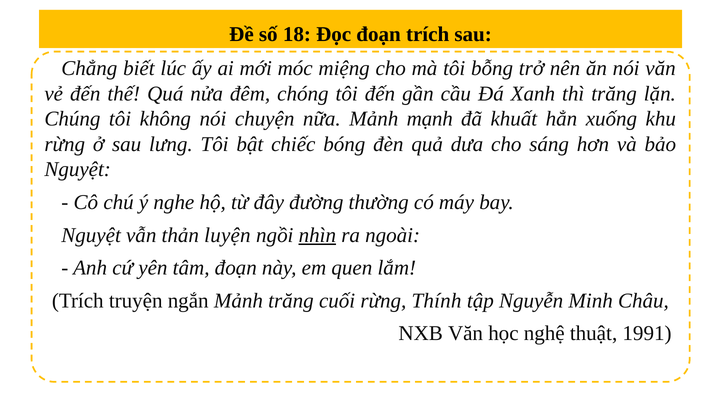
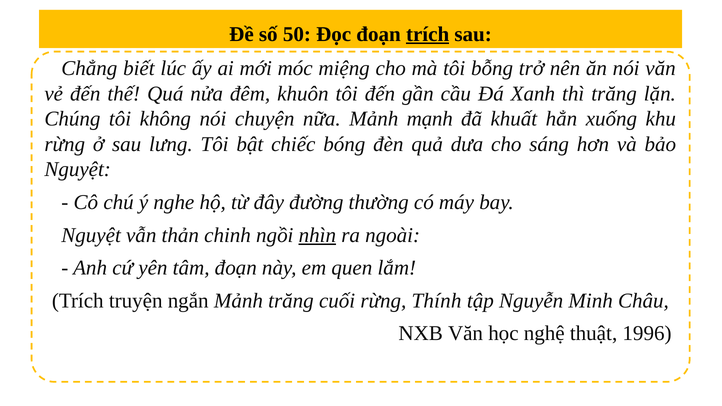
18: 18 -> 50 (297, 34)
trích underline: none -> present (428, 34)
chóng: chóng -> khuôn (303, 94)
luyện: luyện -> chinh (228, 235)
1991: 1991 -> 1996 (647, 334)
